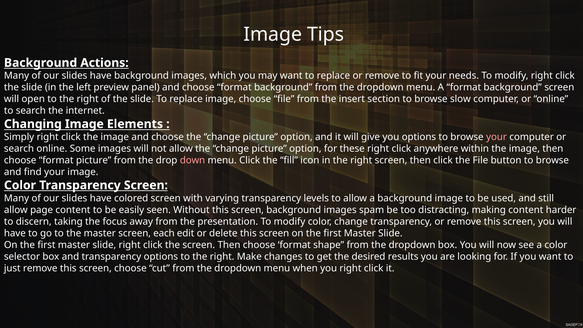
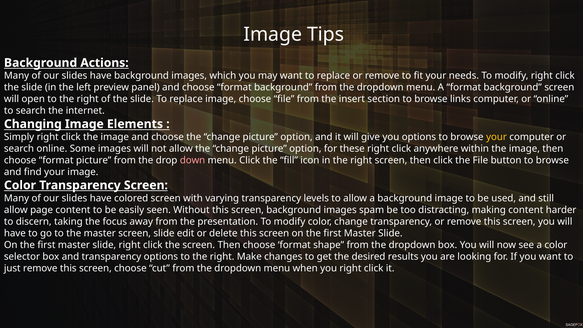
slow: slow -> links (460, 99)
your colour: pink -> yellow (496, 137)
screen each: each -> slide (164, 233)
